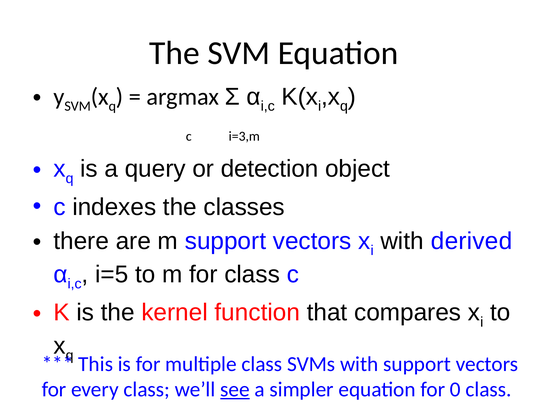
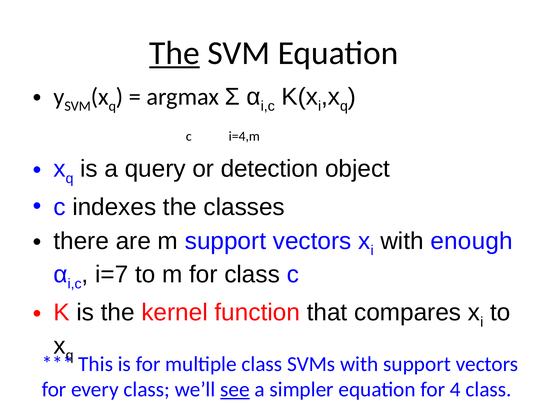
The underline: none -> present (175, 53)
i=3,m: i=3,m -> i=4,m (244, 136)
derived: derived -> enough (472, 241)
i=5: i=5 -> i=7 (112, 274)
0: 0 -> 4 (455, 390)
